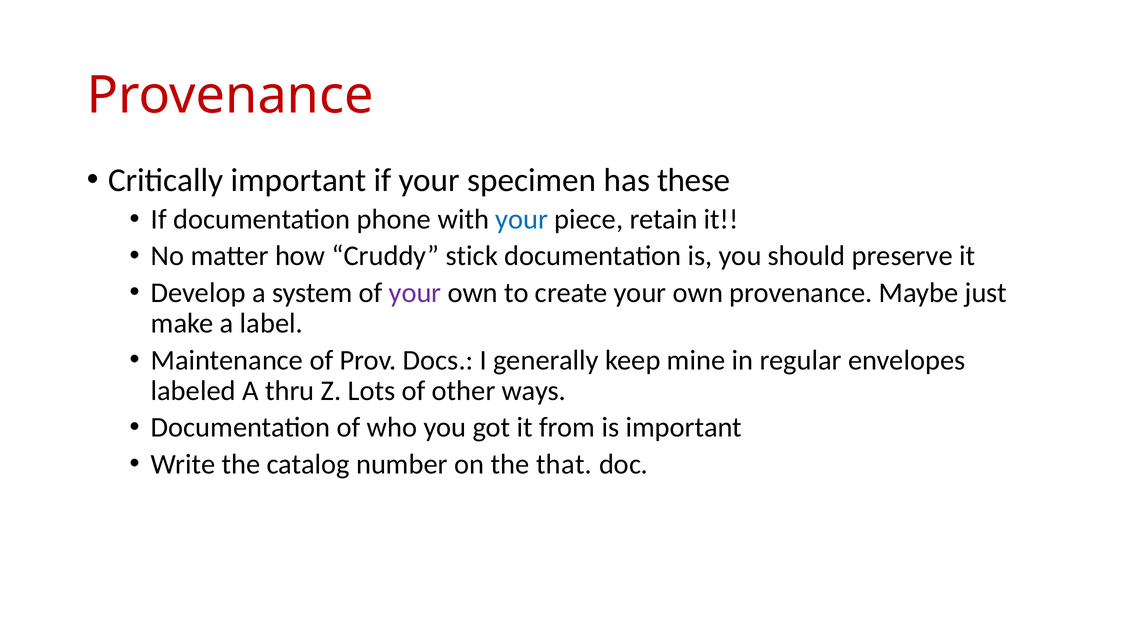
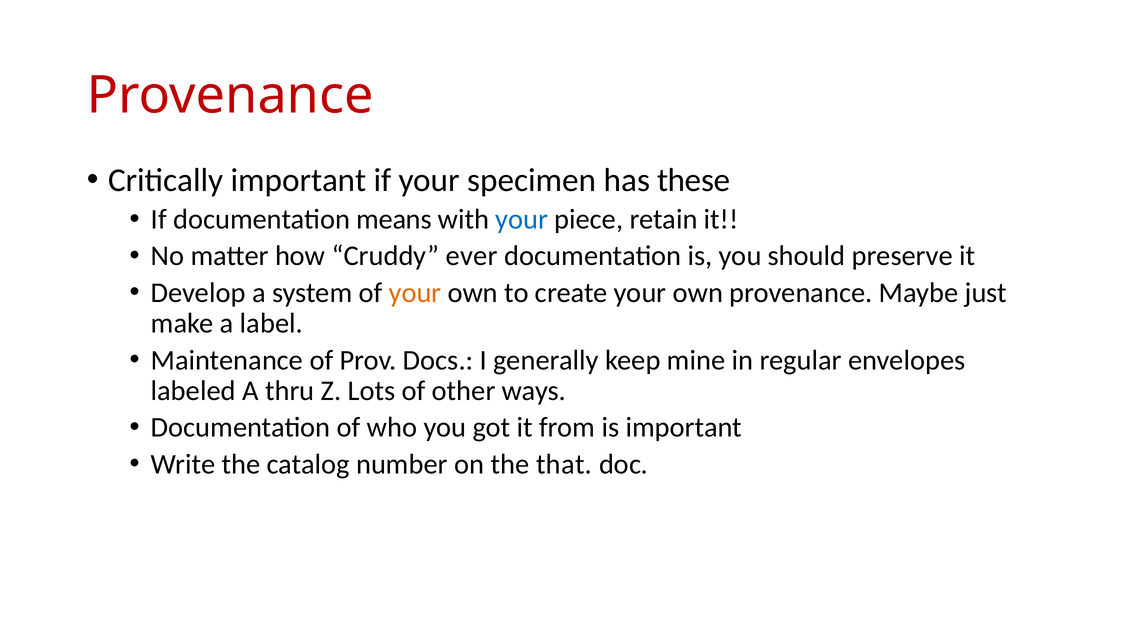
phone: phone -> means (394, 219)
stick: stick -> ever (472, 256)
your colour: purple -> orange (415, 293)
